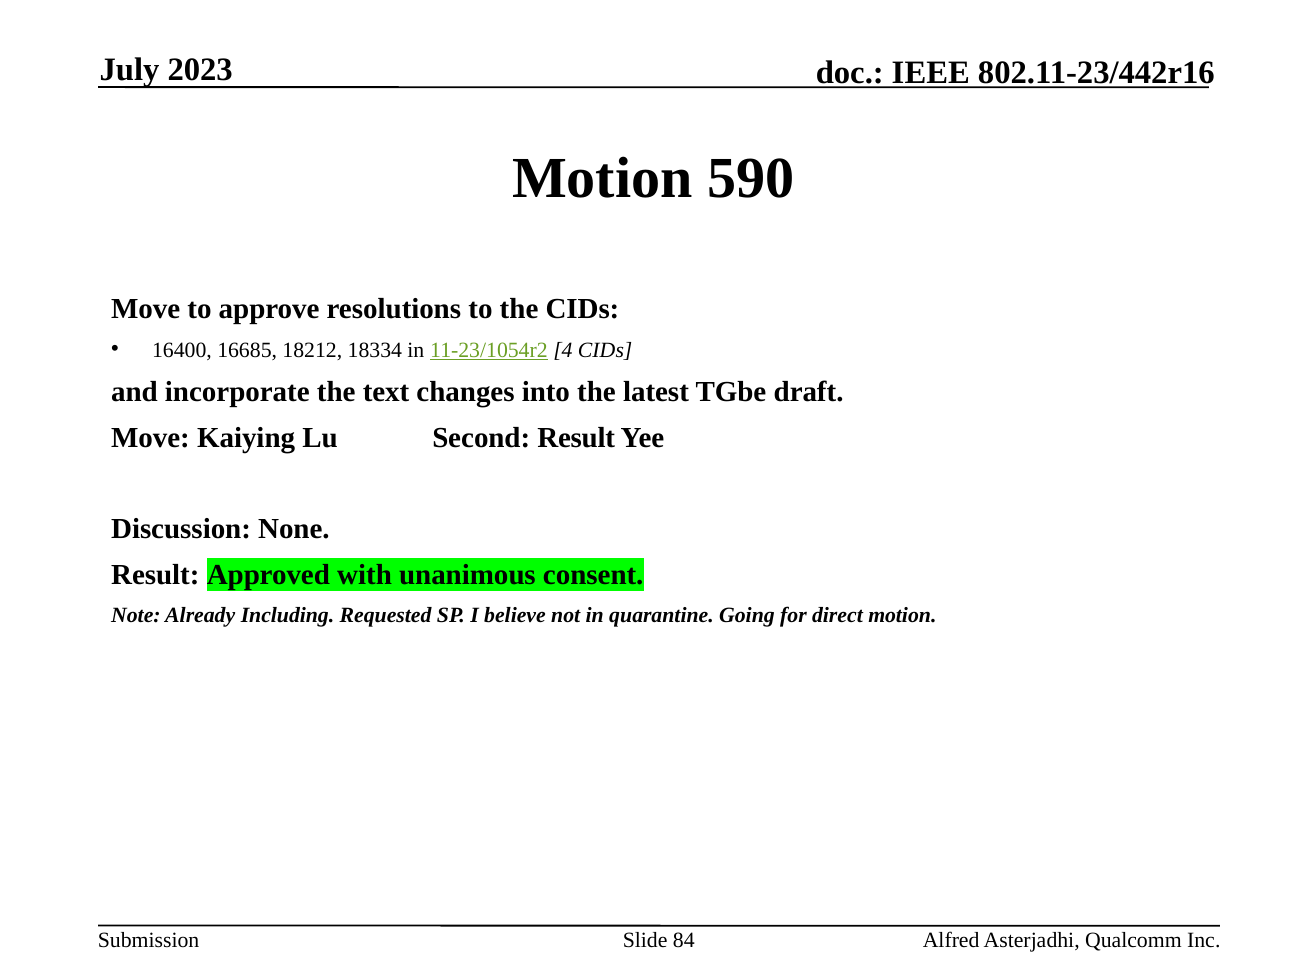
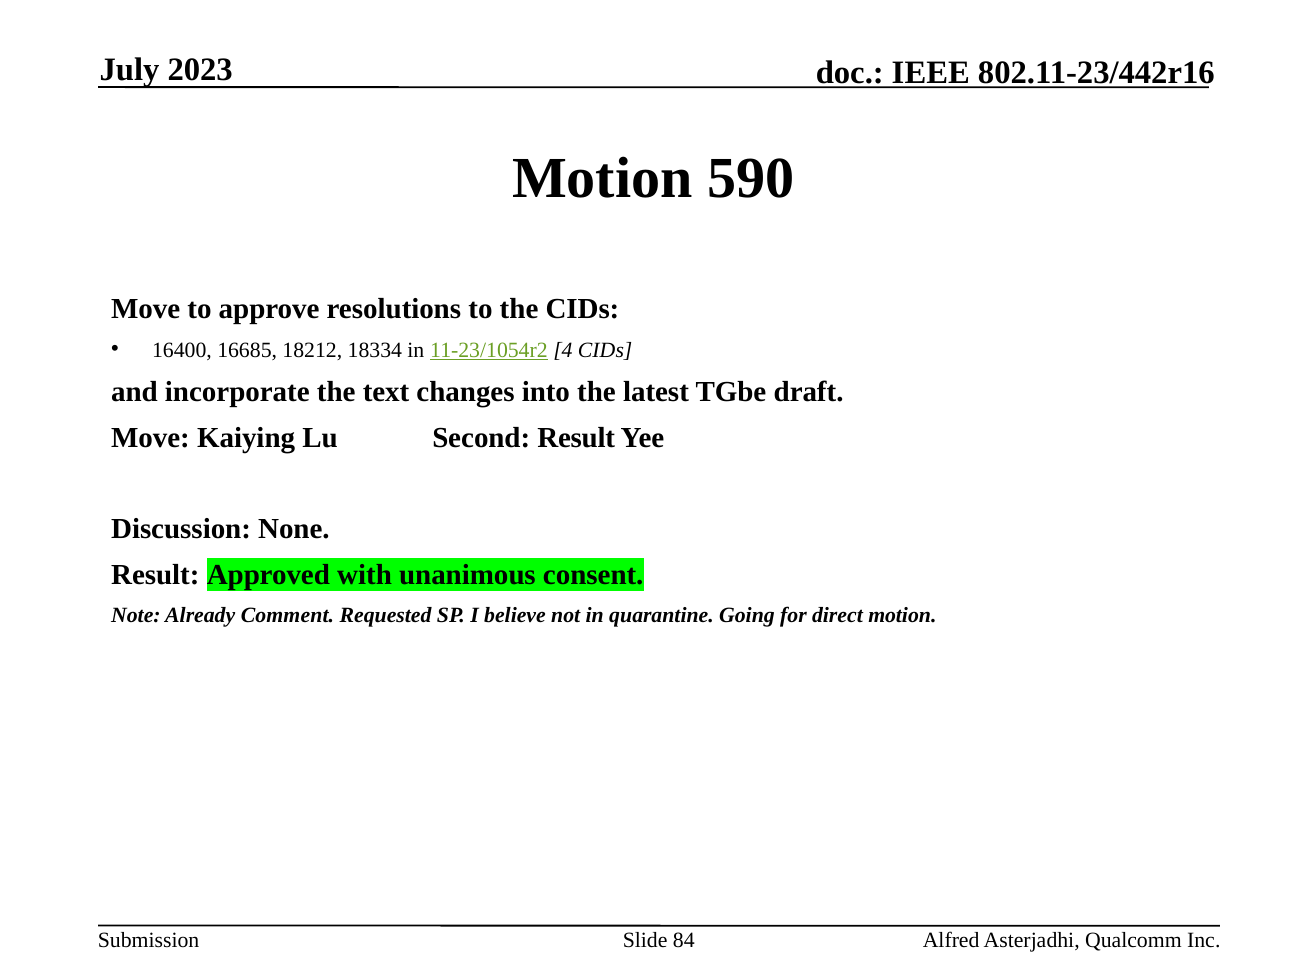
Including: Including -> Comment (287, 616)
